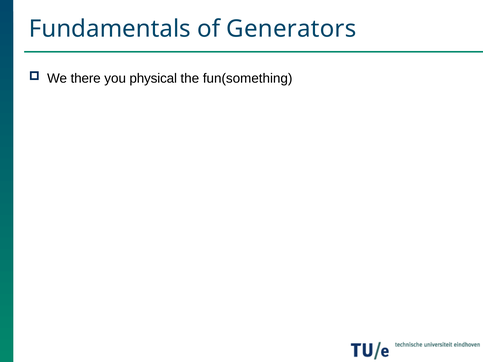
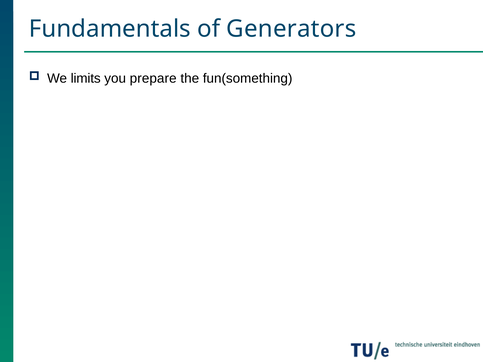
there: there -> limits (86, 78)
physical: physical -> prepare (153, 78)
